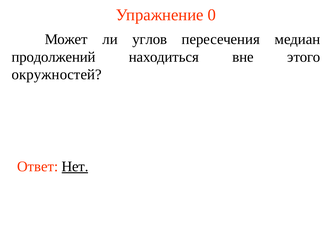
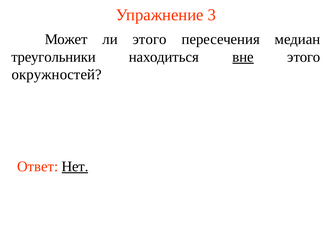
0: 0 -> 3 (212, 15)
ли углов: углов -> этого (150, 39)
продолжений: продолжений -> треугольники (54, 57)
вне underline: none -> present (243, 57)
